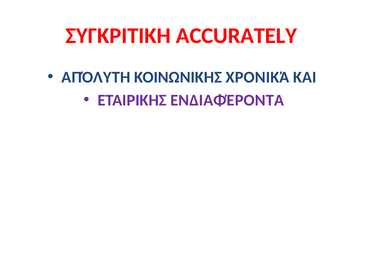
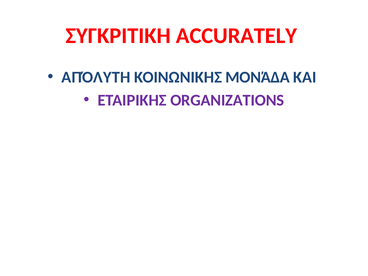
ΧΡΟΝΙΚΆ: ΧΡΟΝΙΚΆ -> ΜΟΝΆΔΑ (258, 77)
ΕΝΔΙΑΦΈΡΟΝΤΑ: ΕΝΔΙΑΦΈΡΟΝΤΑ -> ORGANIZATIONS (227, 100)
